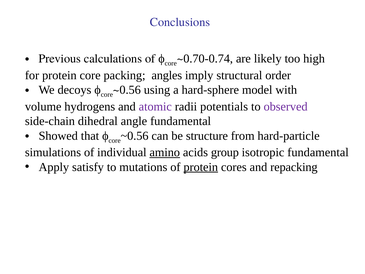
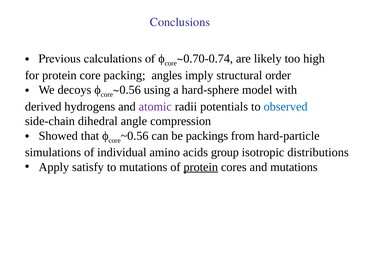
volume: volume -> derived (43, 106)
observed colour: purple -> blue (286, 106)
angle fundamental: fundamental -> compression (181, 121)
structure: structure -> packings (207, 136)
amino underline: present -> none (165, 152)
isotropic fundamental: fundamental -> distributions (318, 152)
and repacking: repacking -> mutations (294, 167)
